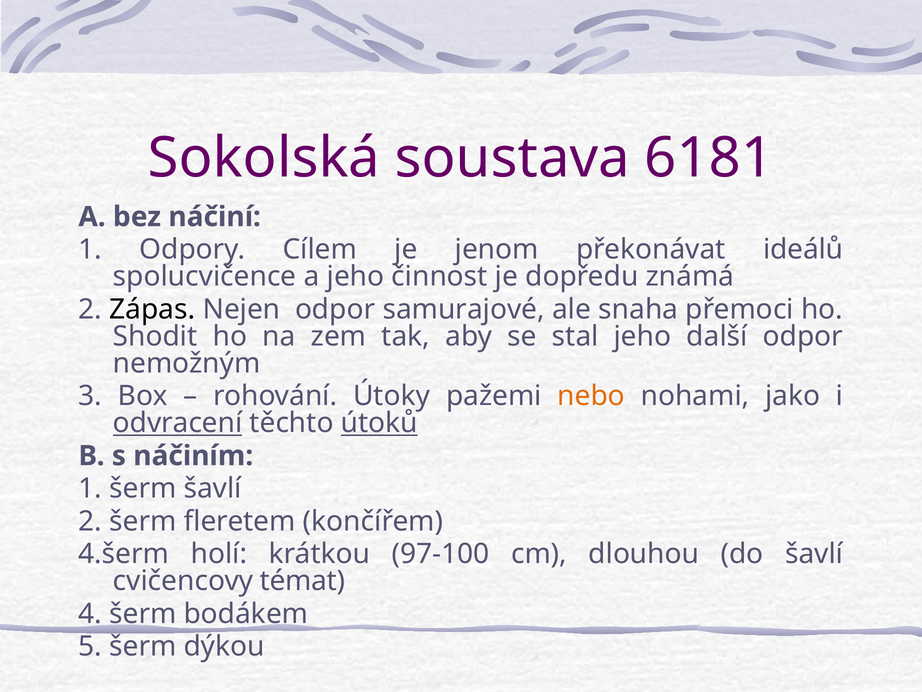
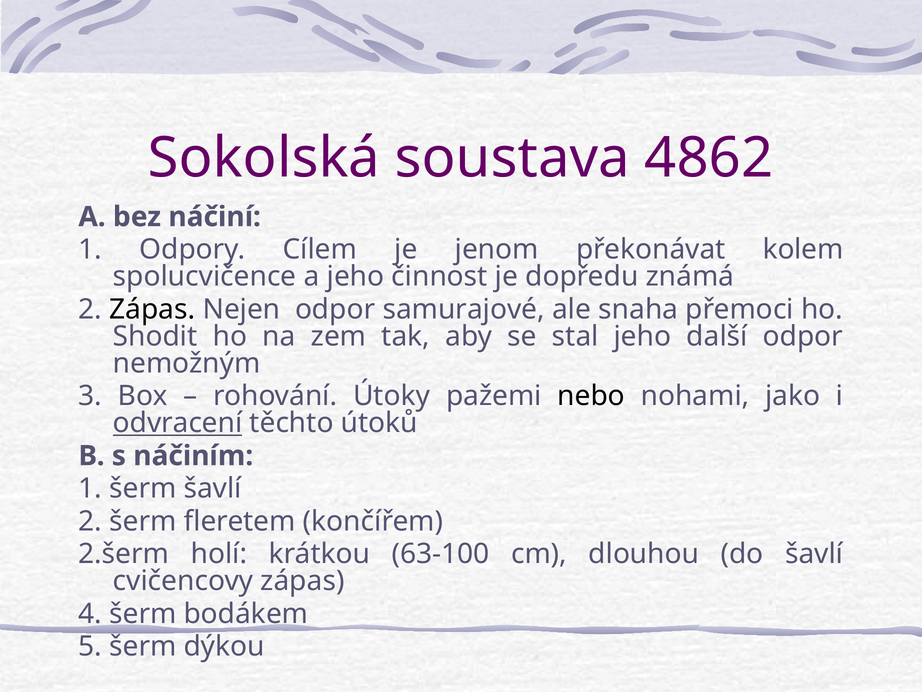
6181: 6181 -> 4862 (709, 158)
ideálů: ideálů -> kolem (803, 249)
nebo colour: orange -> black (591, 396)
útoků underline: present -> none (379, 423)
4.šerm: 4.šerm -> 2.šerm (124, 554)
97-100: 97-100 -> 63-100 (441, 554)
cvičencovy témat: témat -> zápas (302, 581)
